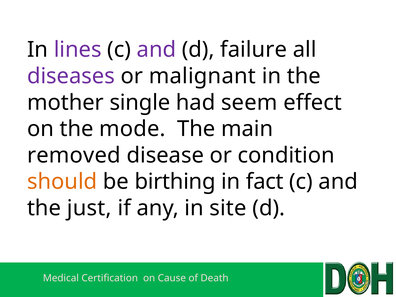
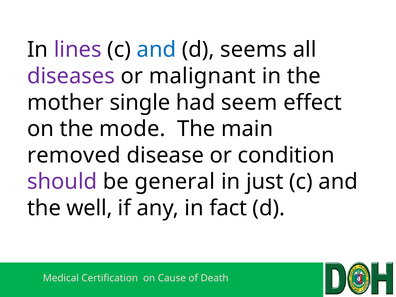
and colour: purple -> blue (156, 50)
failure: failure -> seems (254, 50)
should colour: orange -> purple (62, 182)
birthing: birthing -> general (175, 182)
fact: fact -> just (265, 182)
just: just -> well (89, 208)
site: site -> fact (228, 208)
